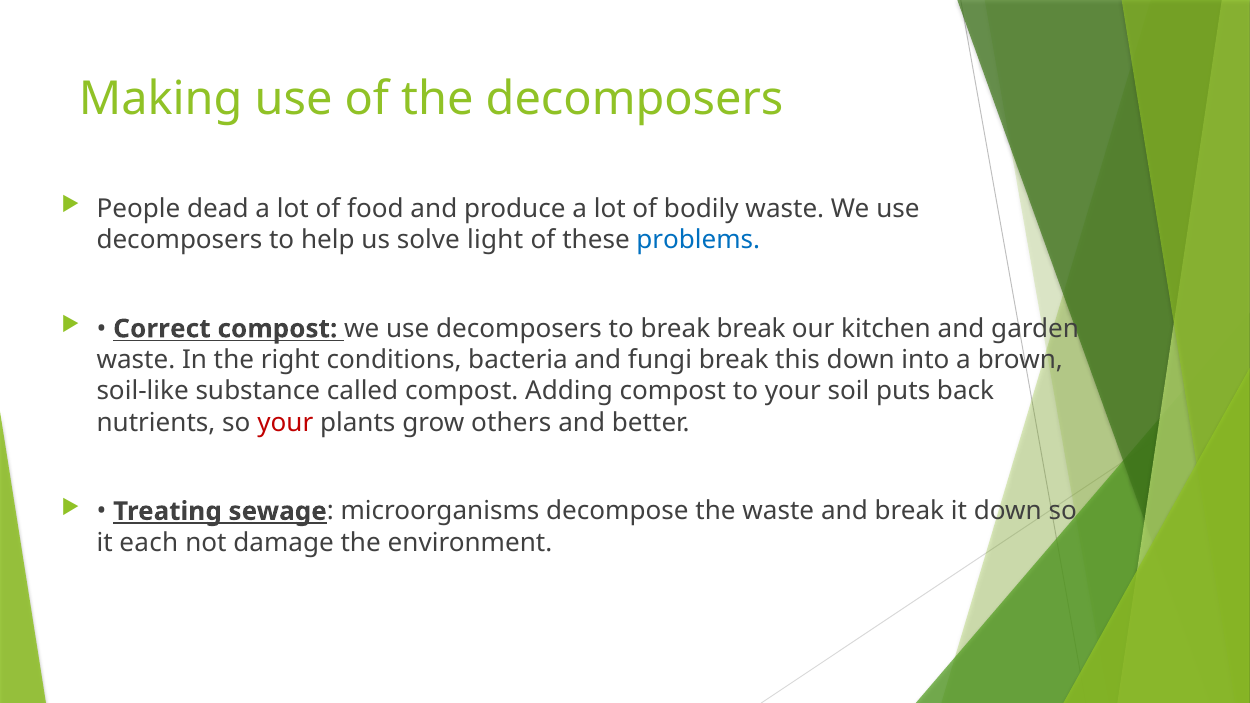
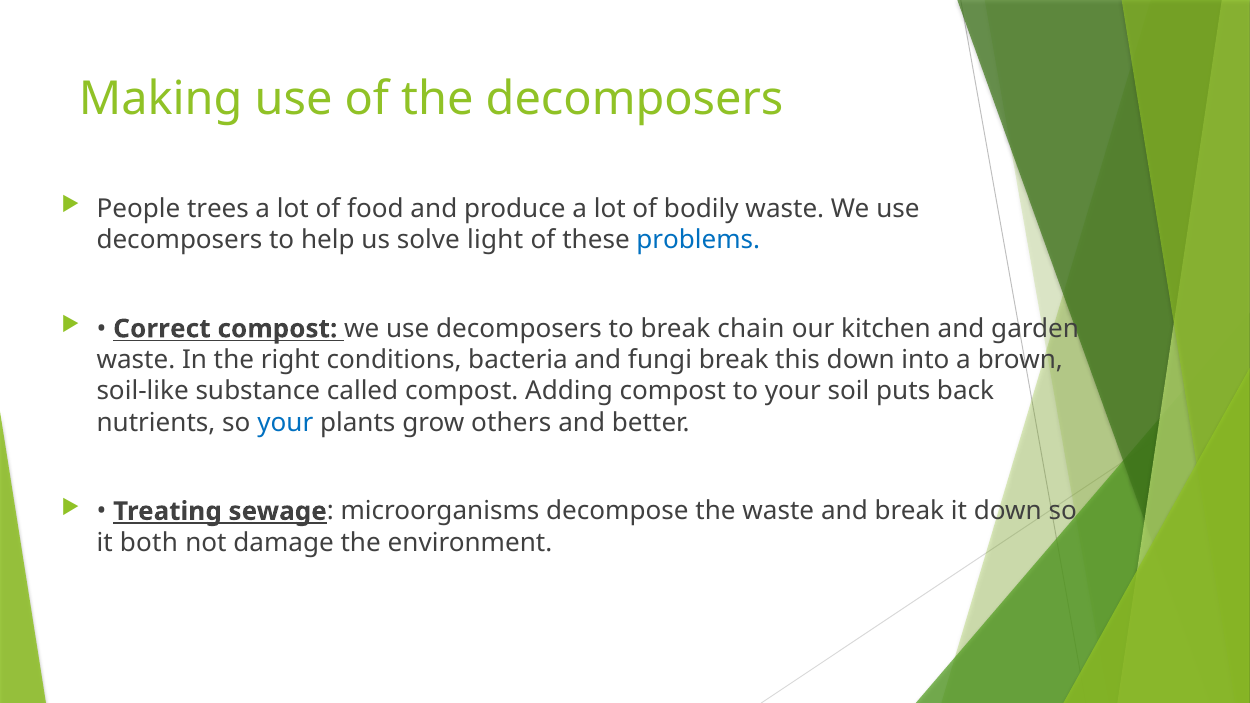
dead: dead -> trees (218, 209)
break break: break -> chain (751, 329)
your colour: red -> blue (285, 423)
each: each -> both (149, 543)
